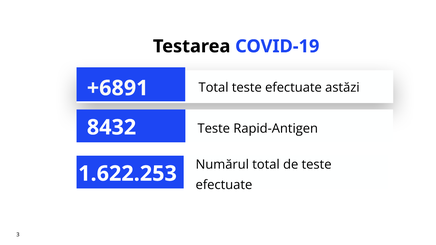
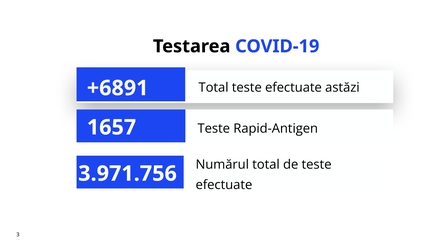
8432: 8432 -> 1657 (112, 128)
1.622.253: 1.622.253 -> 3.971.756 (128, 174)
